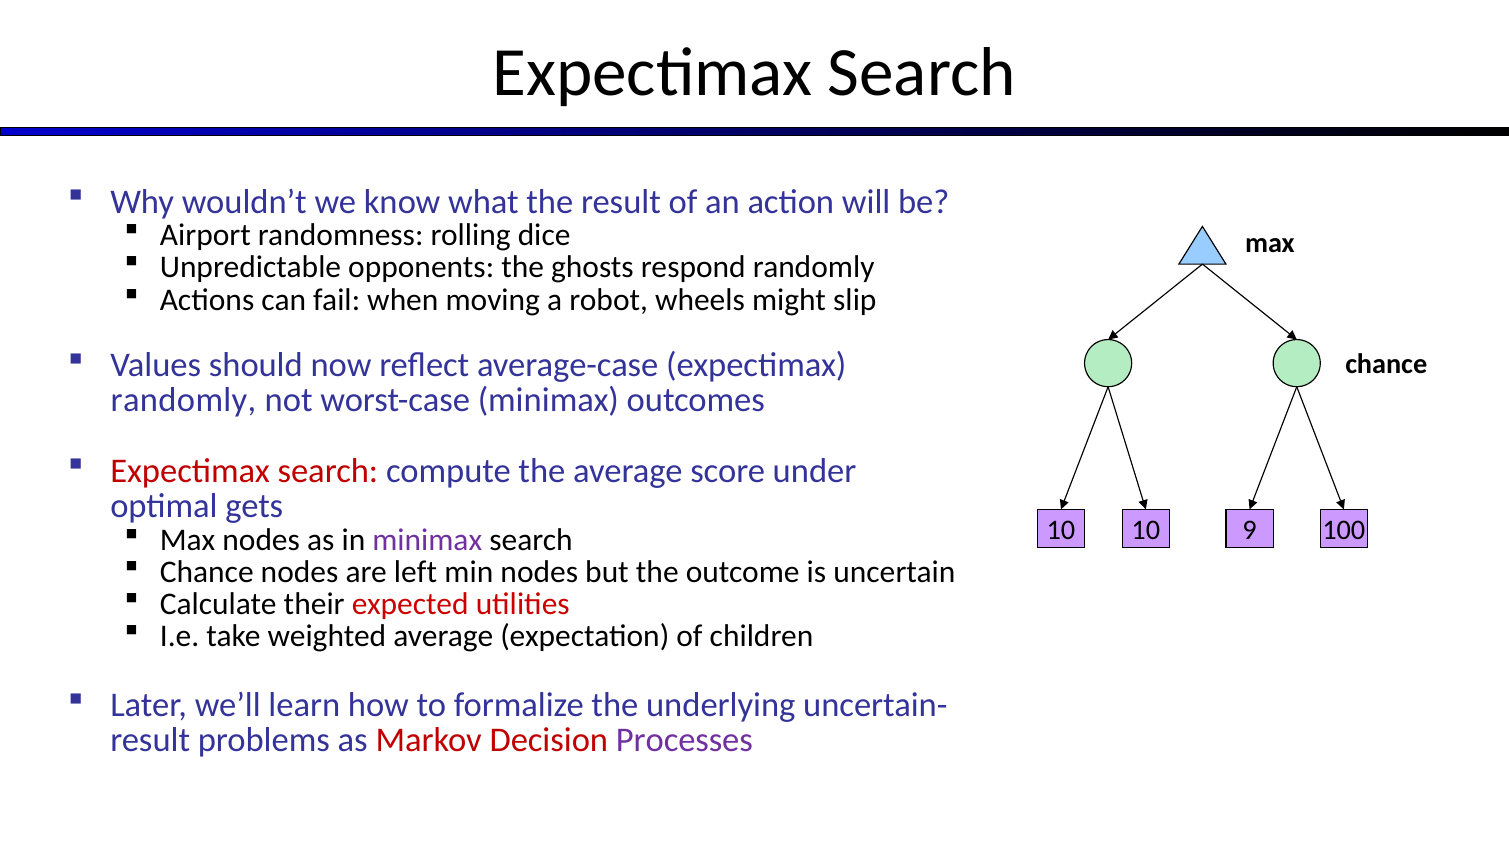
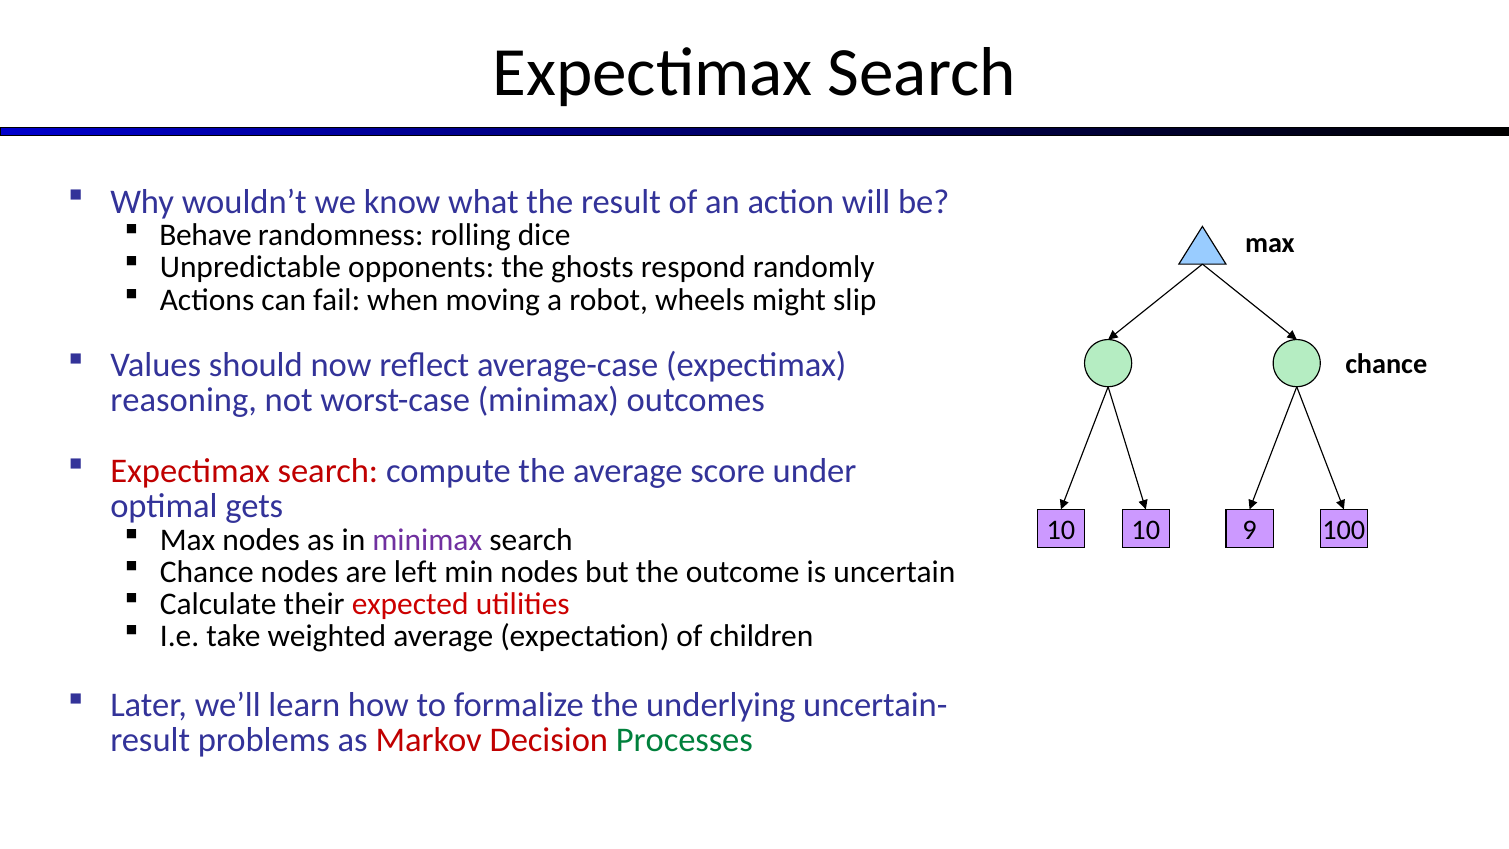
Airport: Airport -> Behave (206, 235)
randomly: randomly -> reasoning (184, 400)
Processes colour: purple -> green (684, 740)
